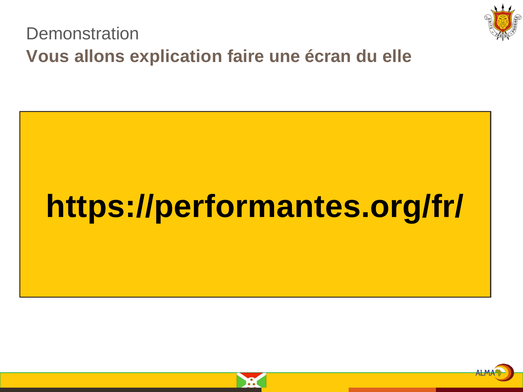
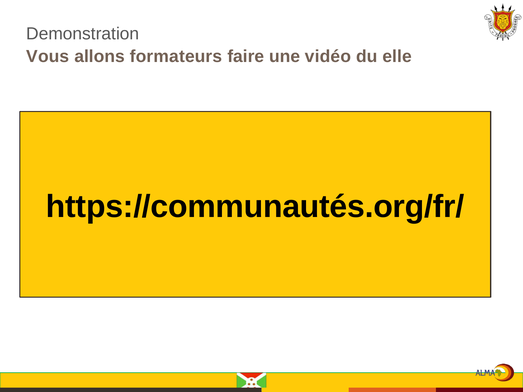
explication: explication -> formateurs (176, 56)
écran: écran -> vidéo (328, 56)
https://performantes.org/fr/: https://performantes.org/fr/ -> https://communautés.org/fr/ (255, 207)
